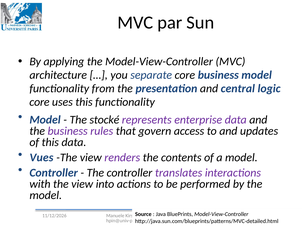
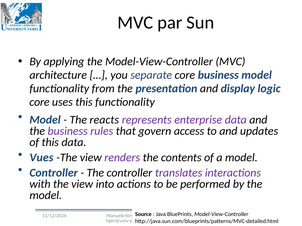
central: central -> display (238, 89)
stocké: stocké -> reacts (104, 120)
